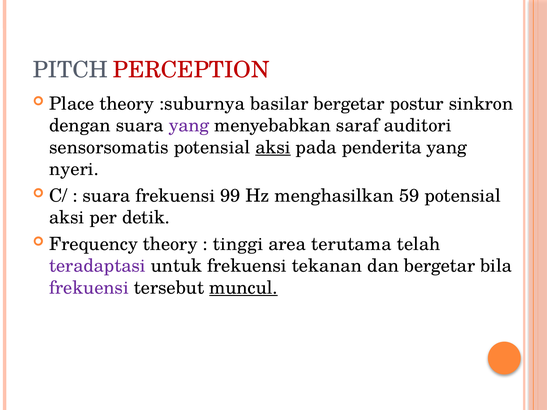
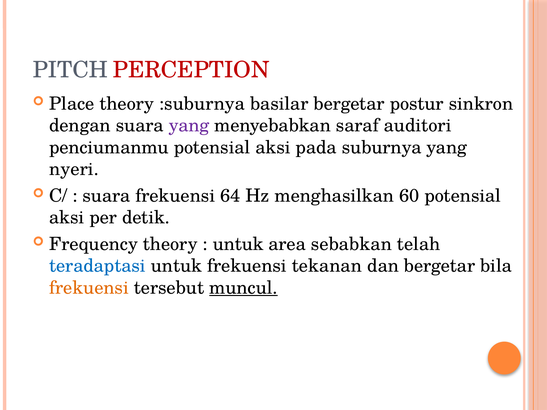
sensorsomatis: sensorsomatis -> penciumanmu (109, 147)
aksi underline: present -> none (273, 147)
penderita: penderita -> suburnya (382, 147)
99: 99 -> 64 (230, 196)
59: 59 -> 60 (409, 196)
tinggi: tinggi -> untuk (238, 244)
terutama: terutama -> sebabkan (351, 244)
teradaptasi colour: purple -> blue (97, 266)
frekuensi colour: purple -> orange (89, 288)
